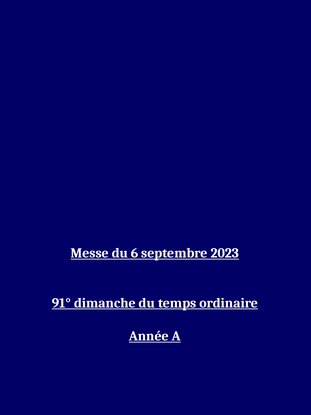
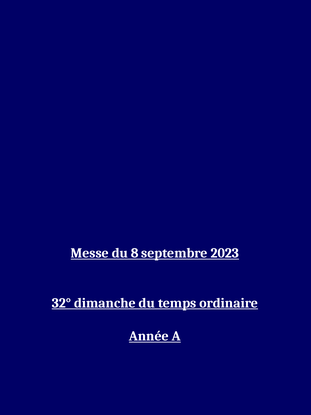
6: 6 -> 8 (135, 253)
91°: 91° -> 32° (61, 303)
